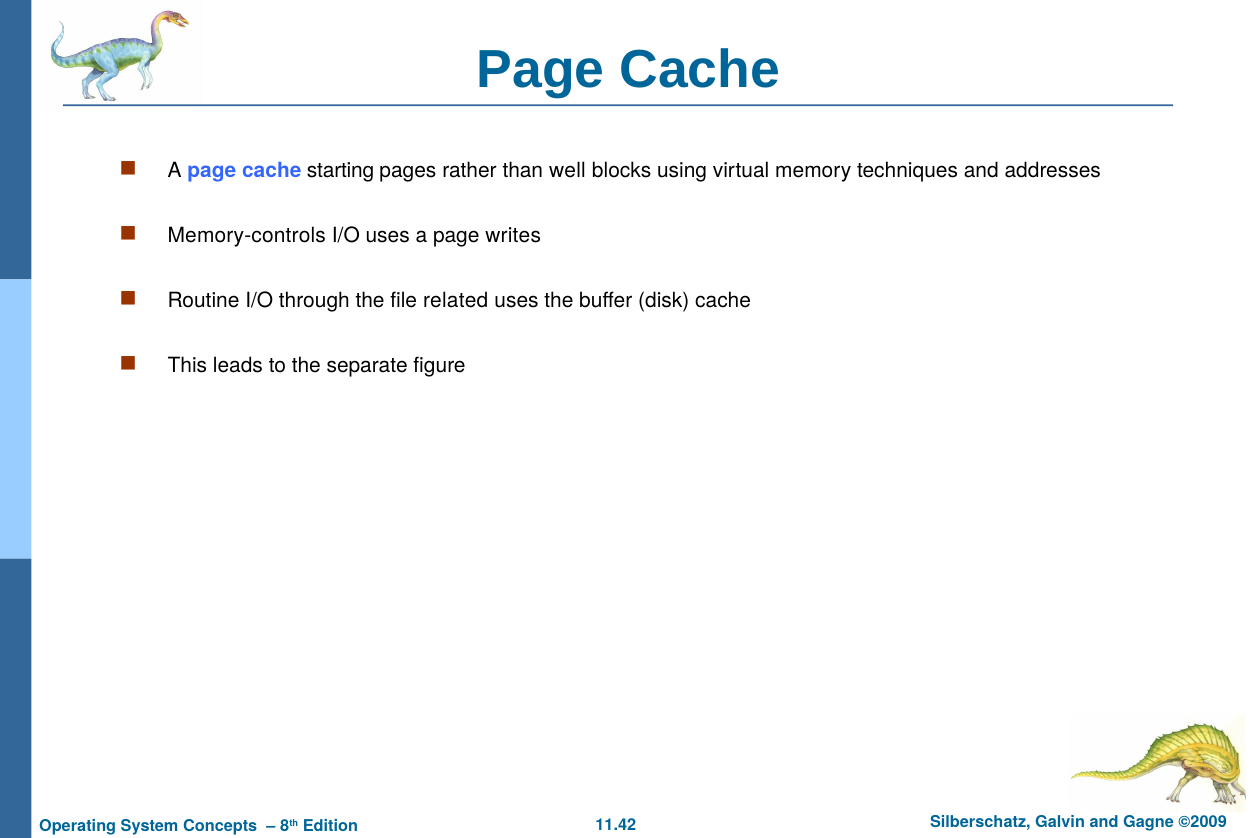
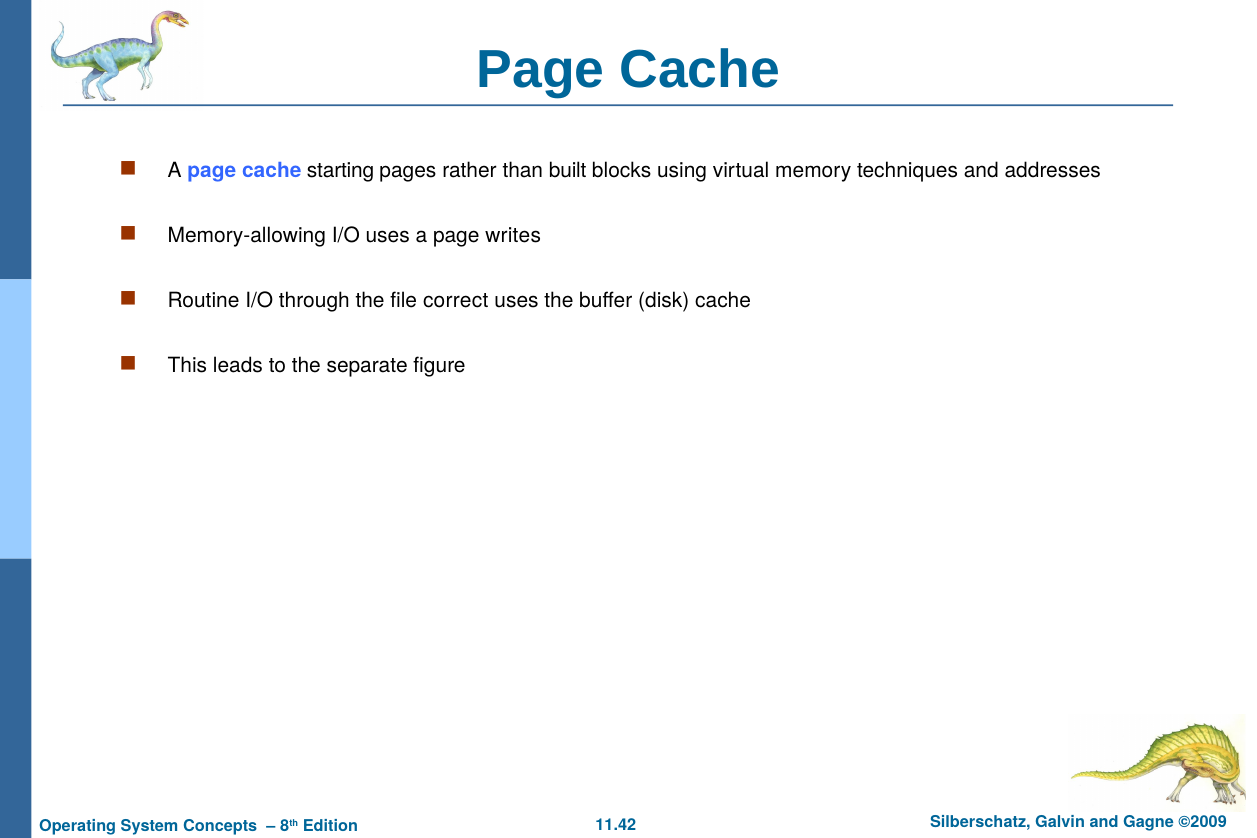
well: well -> built (568, 171)
Memory-controls: Memory-controls -> Memory-allowing (247, 236)
related: related -> correct (456, 301)
